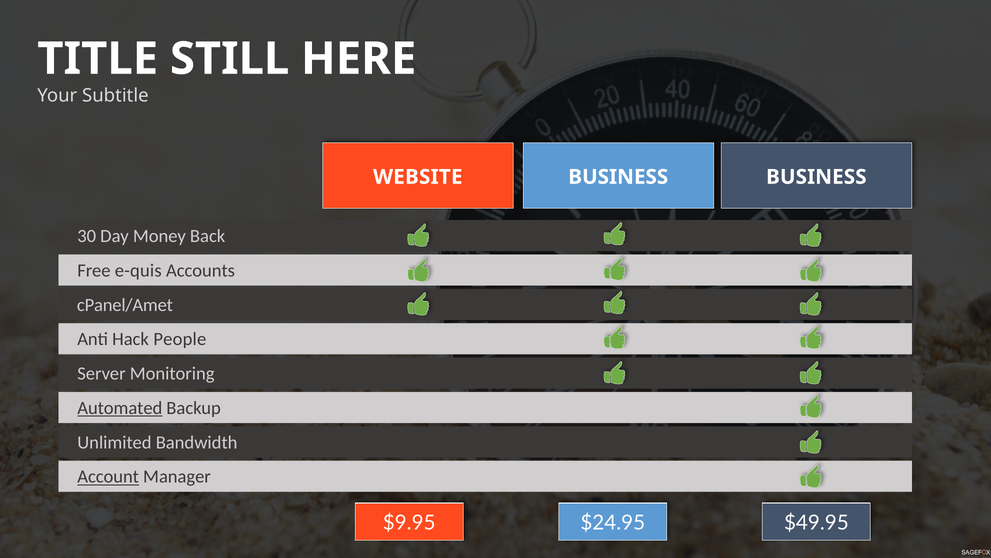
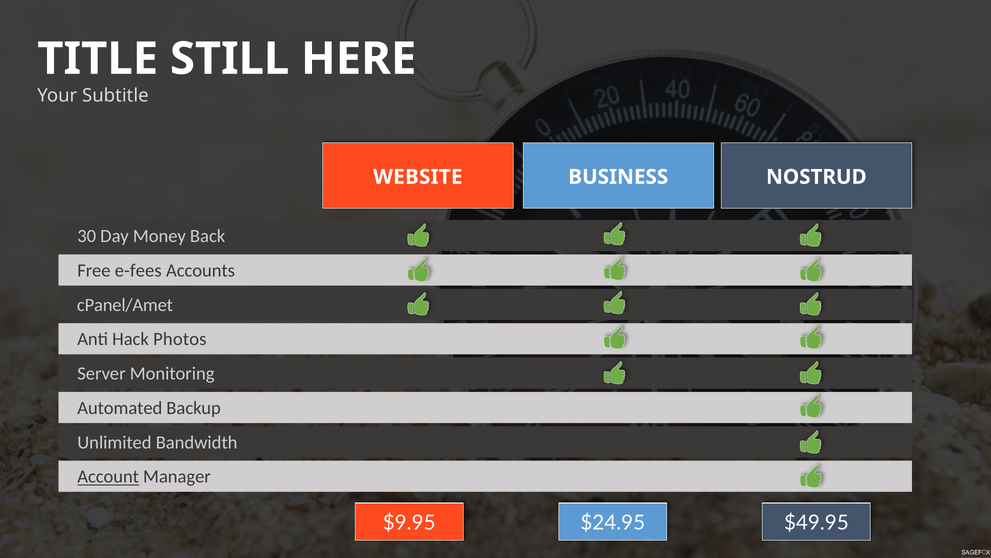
BUSINESS BUSINESS: BUSINESS -> NOSTRUD (816, 177)
e-quis: e-quis -> e-fees (138, 270)
People: People -> Photos (180, 339)
Automated underline: present -> none (120, 408)
